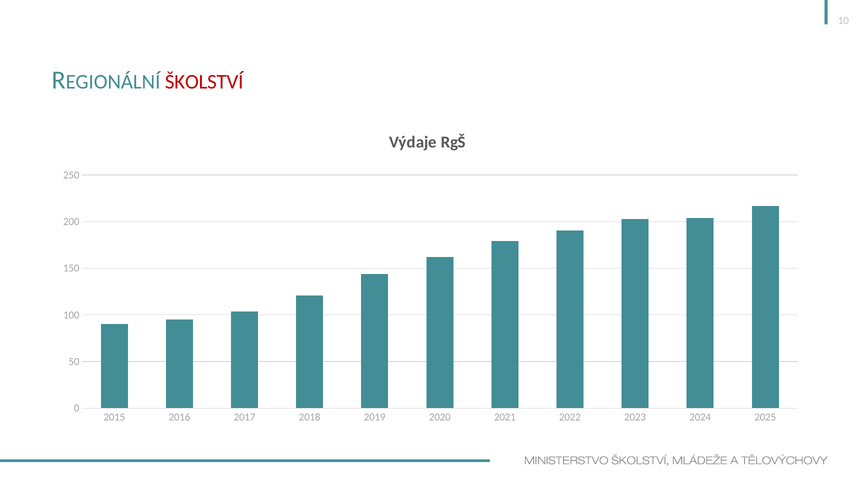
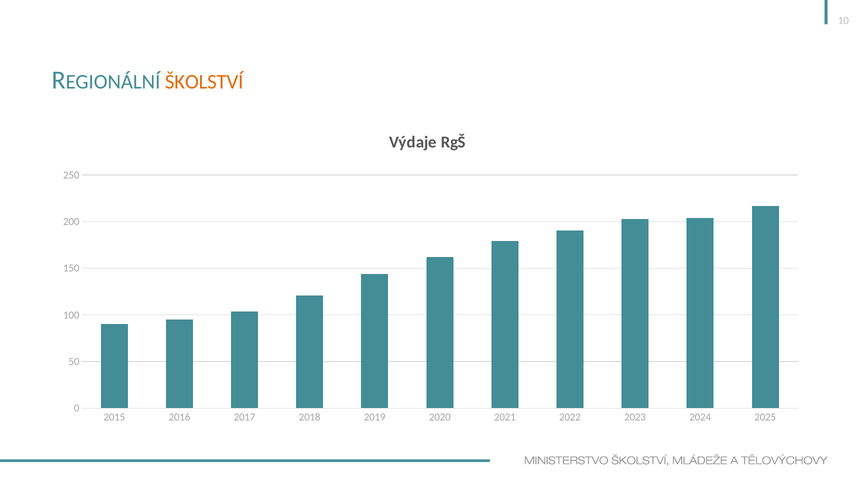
ŠKOLSTVÍ colour: red -> orange (204, 82)
